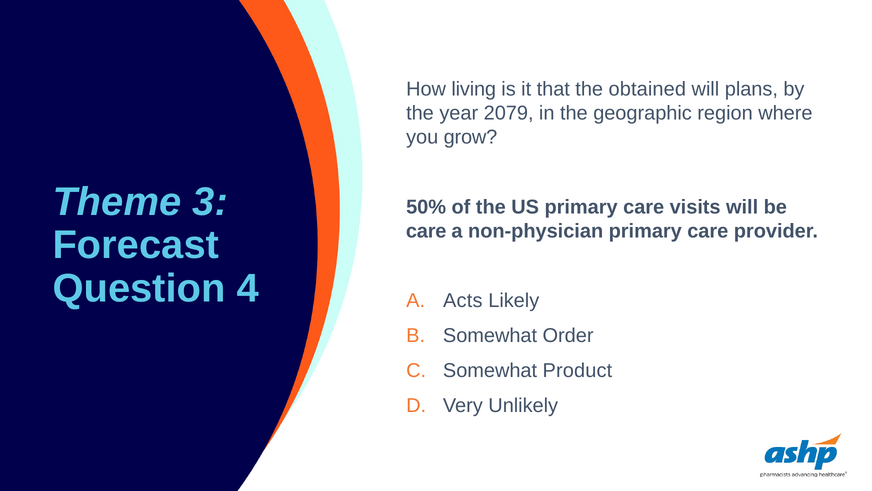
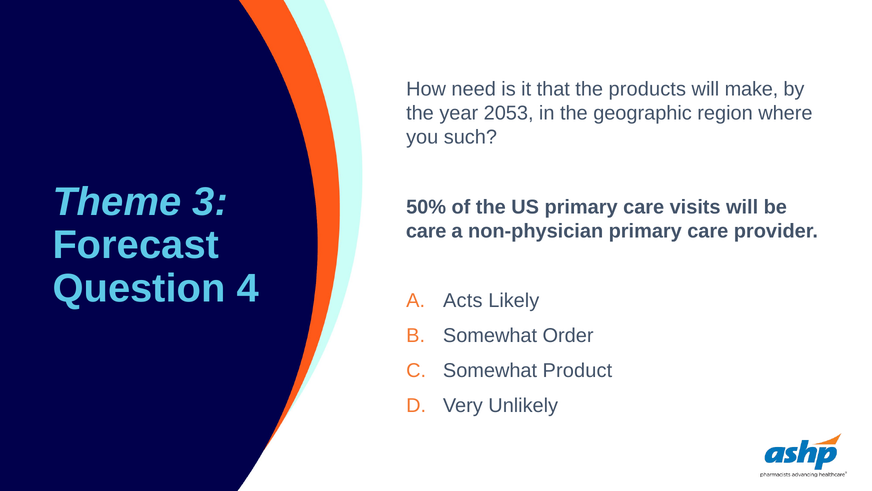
living: living -> need (474, 89)
obtained: obtained -> products (647, 89)
plans: plans -> make (751, 89)
2079: 2079 -> 2053 (509, 113)
grow: grow -> such (470, 137)
